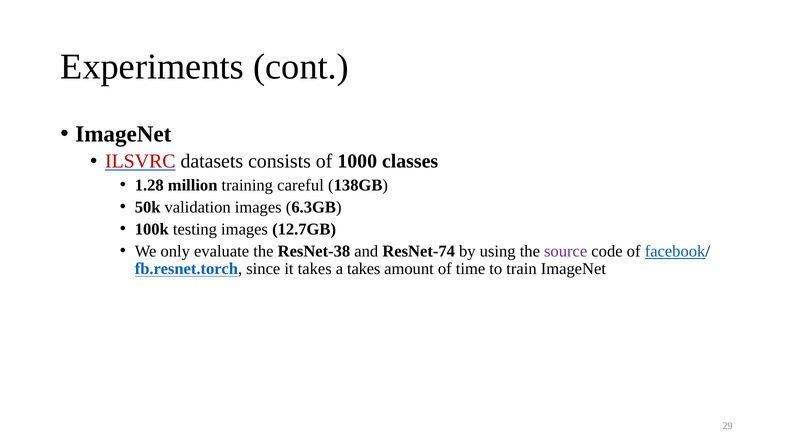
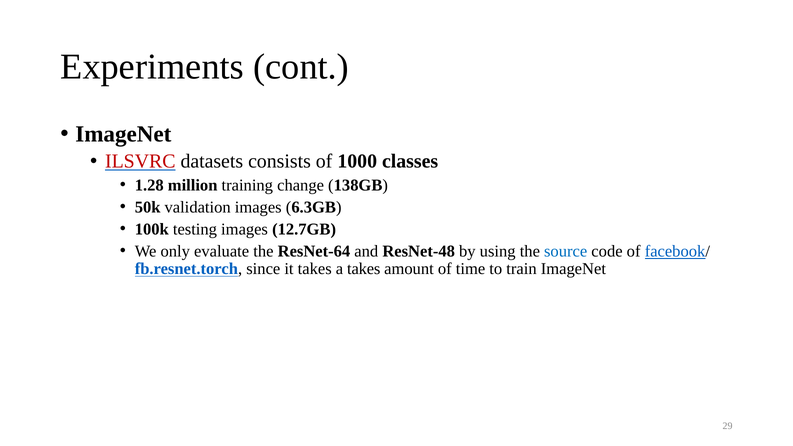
careful: careful -> change (301, 185)
ResNet-38: ResNet-38 -> ResNet-64 (314, 251)
ResNet-74: ResNet-74 -> ResNet-48 (419, 251)
source colour: purple -> blue (566, 251)
